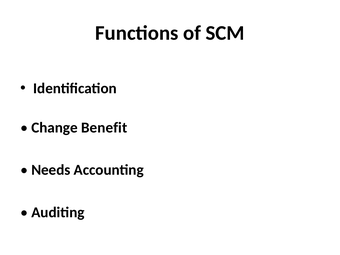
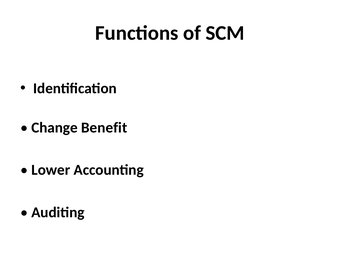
Needs: Needs -> Lower (51, 170)
